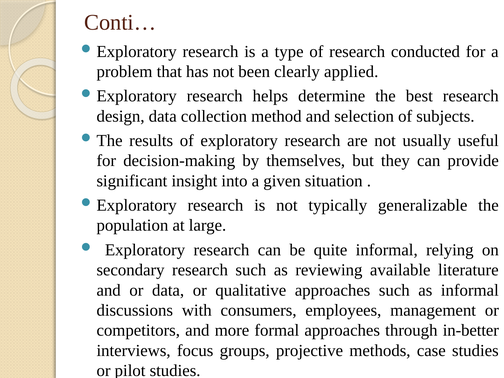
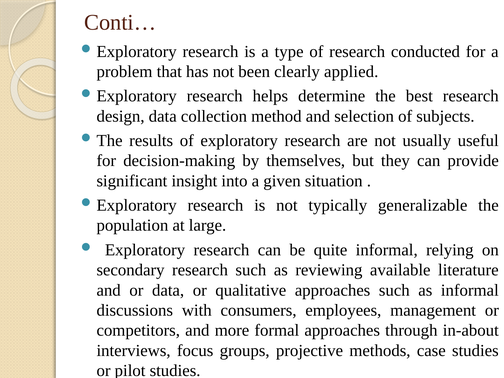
in-better: in-better -> in-about (471, 330)
